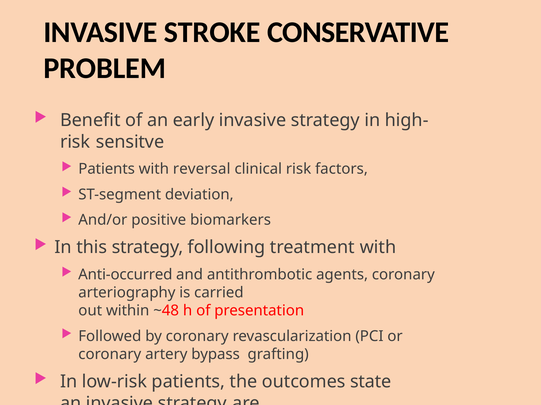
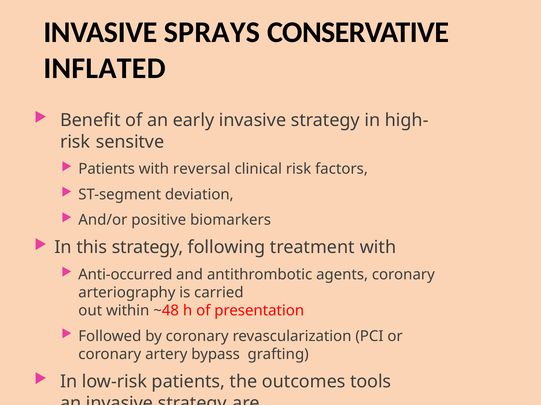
STROKE: STROKE -> SPRAYS (212, 32)
PROBLEM: PROBLEM -> INFLATED (105, 68)
state: state -> tools (371, 382)
